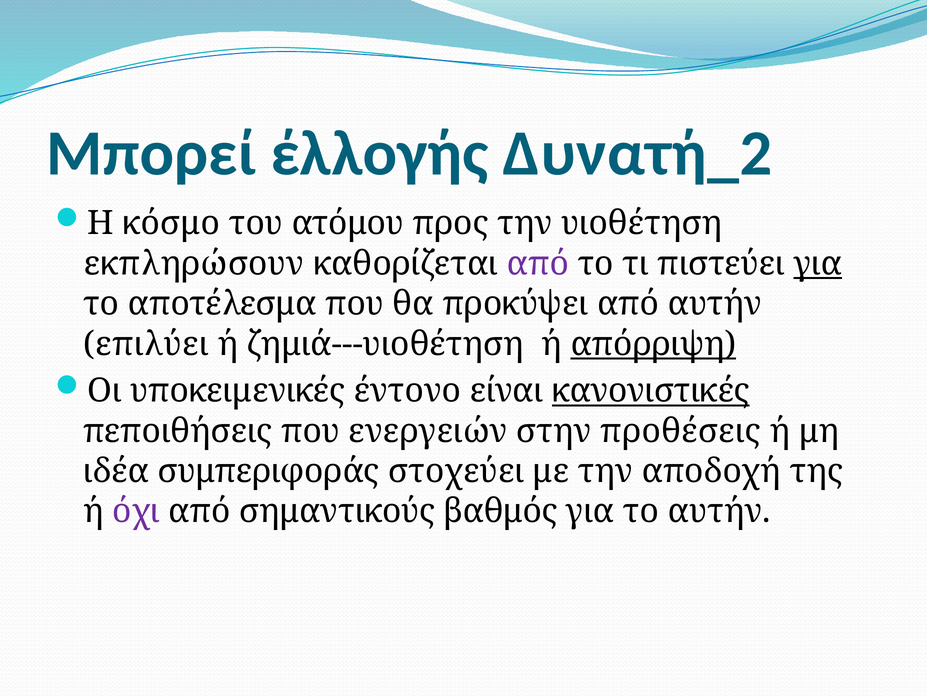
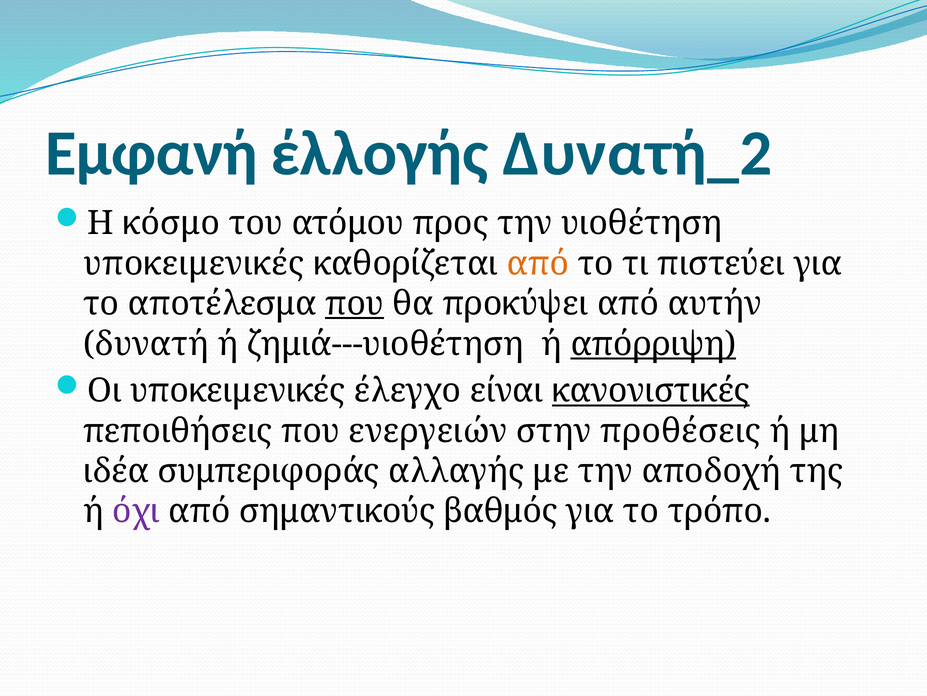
Μπορεί: Μπορεί -> Εμφανή (151, 153)
εκπληρώσουν: εκπληρώσουν -> υποκειμενικές (194, 263)
από colour: purple -> orange (538, 263)
για underline: present -> none (818, 263)
που underline: none -> present (355, 303)
επιλύει: επιλύει -> δυνατή (146, 344)
έντονο: έντονο -> έλεγχο (408, 390)
στοχεύει: στοχεύει -> αλλαγής (456, 471)
το αυτήν: αυτήν -> τρόπο (719, 511)
